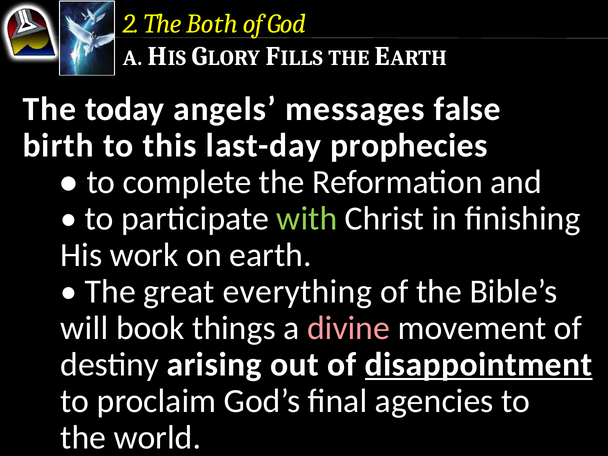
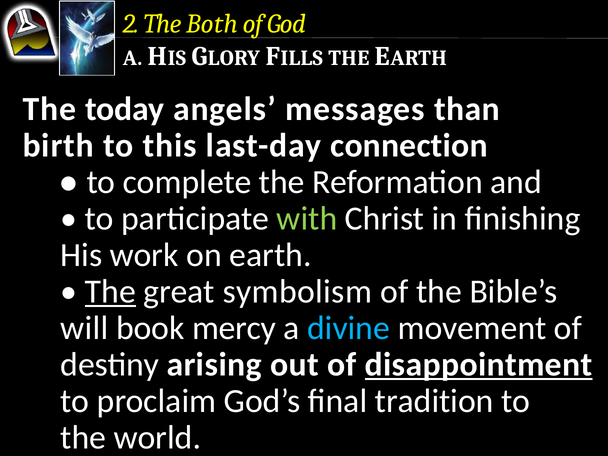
false: false -> than (467, 109)
prophecies: prophecies -> connection (409, 146)
The underline: none -> present (110, 292)
everything: everything -> symbolism (297, 292)
things: things -> mercy (234, 328)
divine colour: pink -> light blue (349, 328)
agencies: agencies -> tradition (434, 401)
